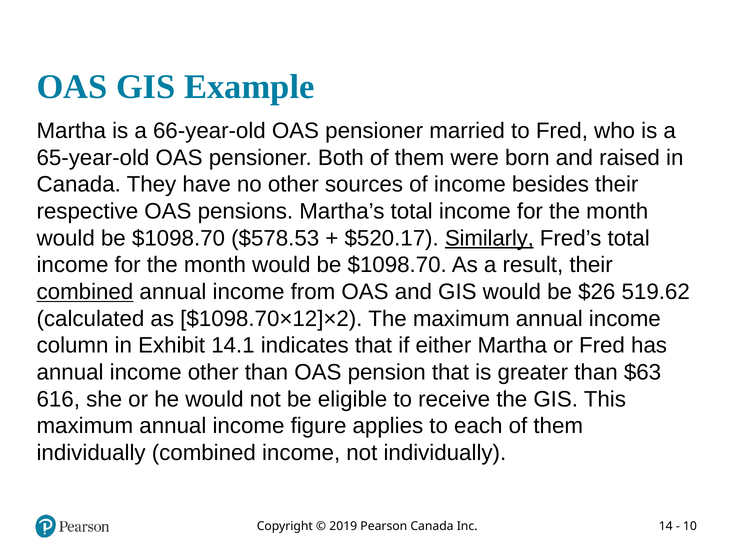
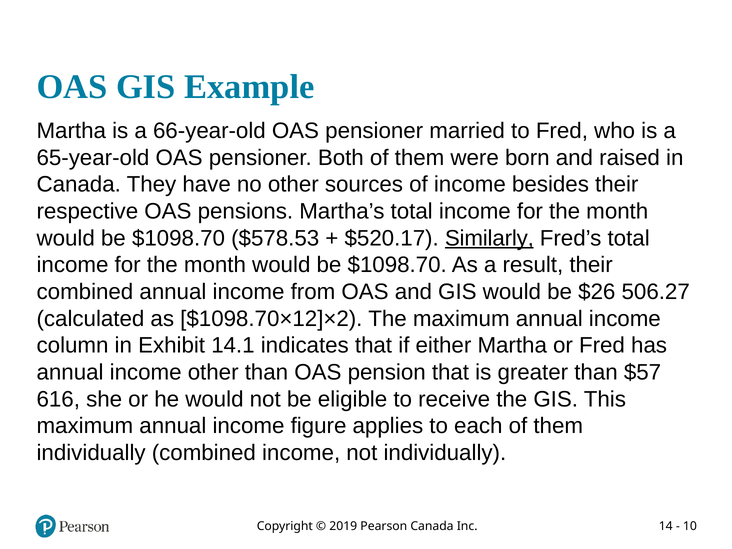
combined underline: present -> none (85, 292)
519.62: 519.62 -> 506.27 (656, 292)
$63: $63 -> $57 (643, 372)
